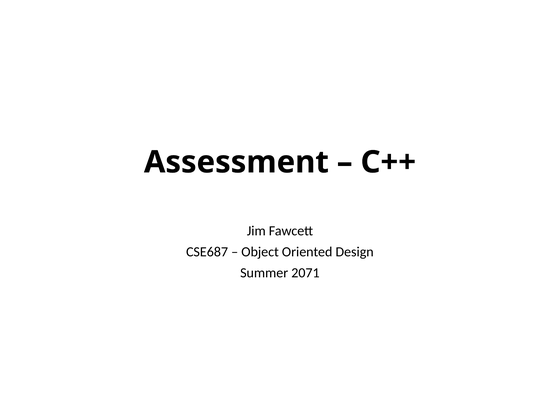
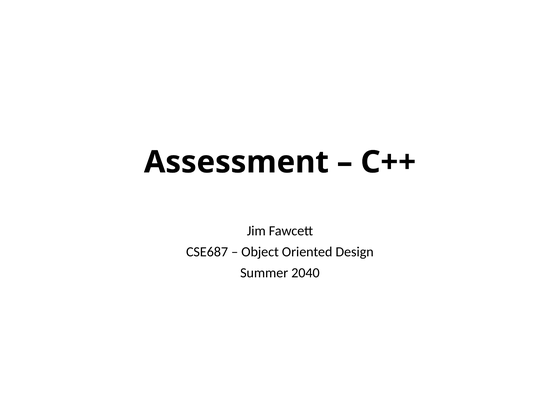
2071: 2071 -> 2040 (305, 273)
